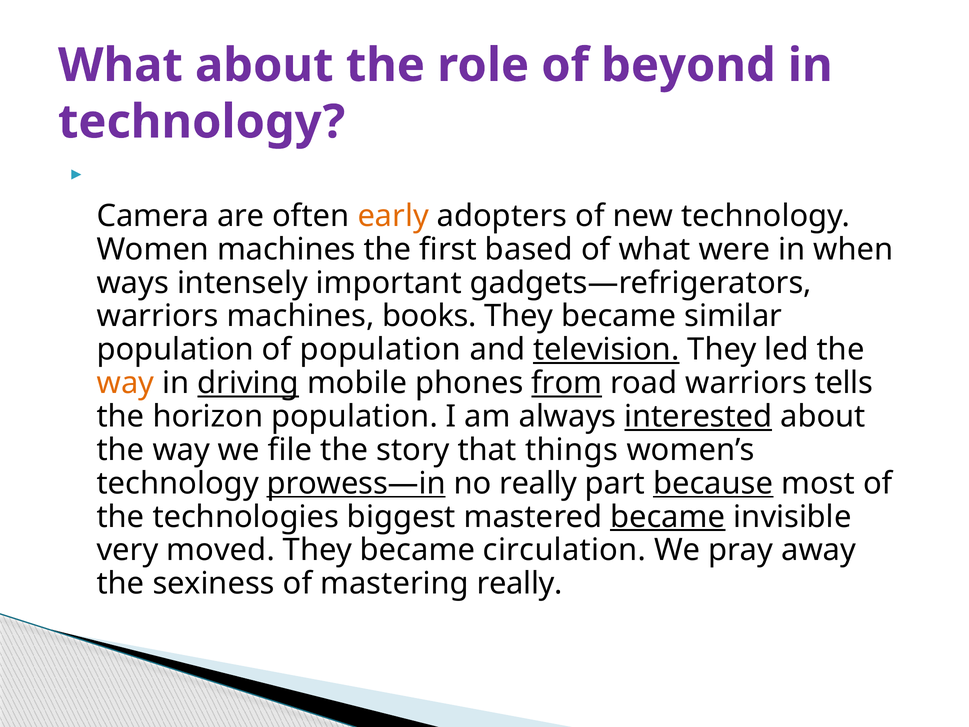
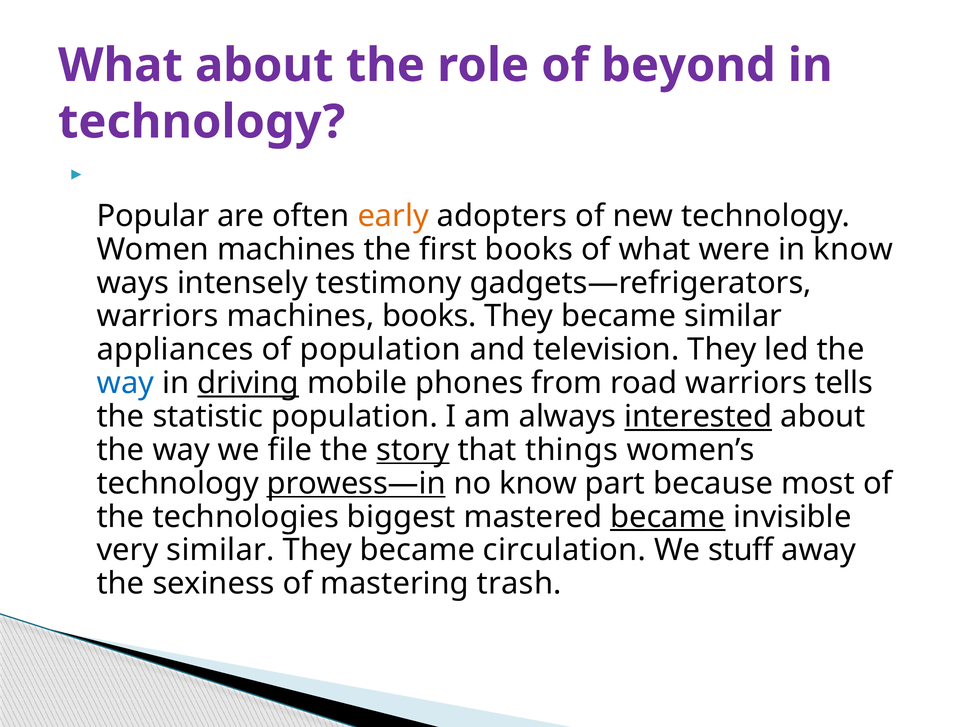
Camera: Camera -> Popular (153, 216)
first based: based -> books (529, 249)
in when: when -> know (853, 249)
important: important -> testimony (389, 283)
population: population -> appliances (175, 350)
television underline: present -> none (606, 350)
way colour: orange -> blue (125, 383)
from underline: present -> none (567, 383)
horizon: horizon -> statistic (208, 416)
story underline: none -> present (413, 450)
no really: really -> know (538, 483)
because underline: present -> none (713, 483)
very moved: moved -> similar (221, 550)
pray: pray -> stuff (741, 550)
mastering really: really -> trash (519, 584)
